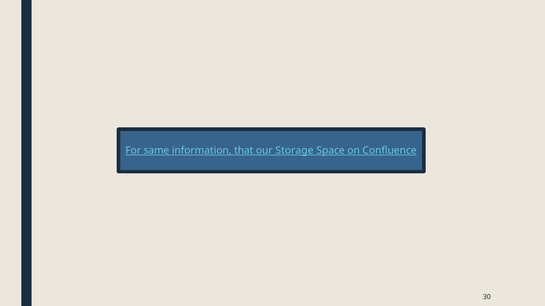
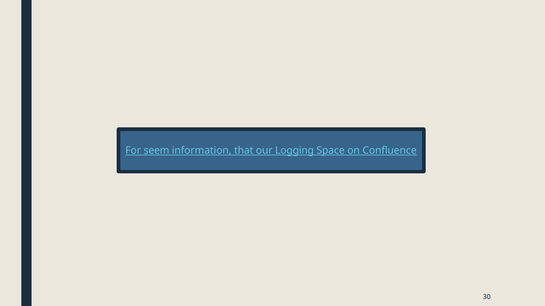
same: same -> seem (157, 151)
Storage: Storage -> Logging (295, 151)
